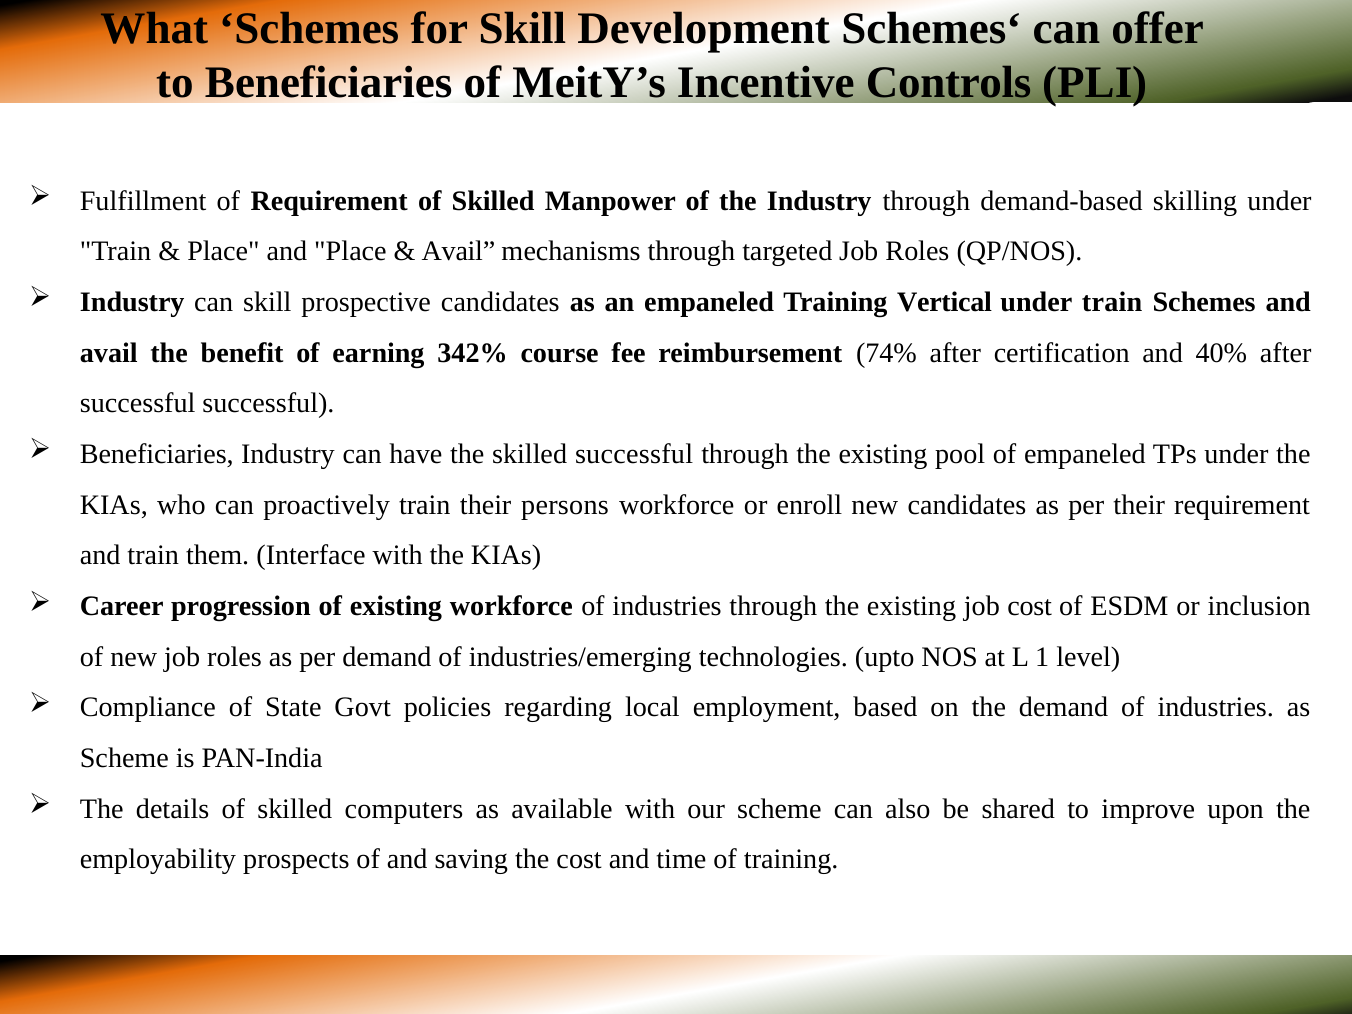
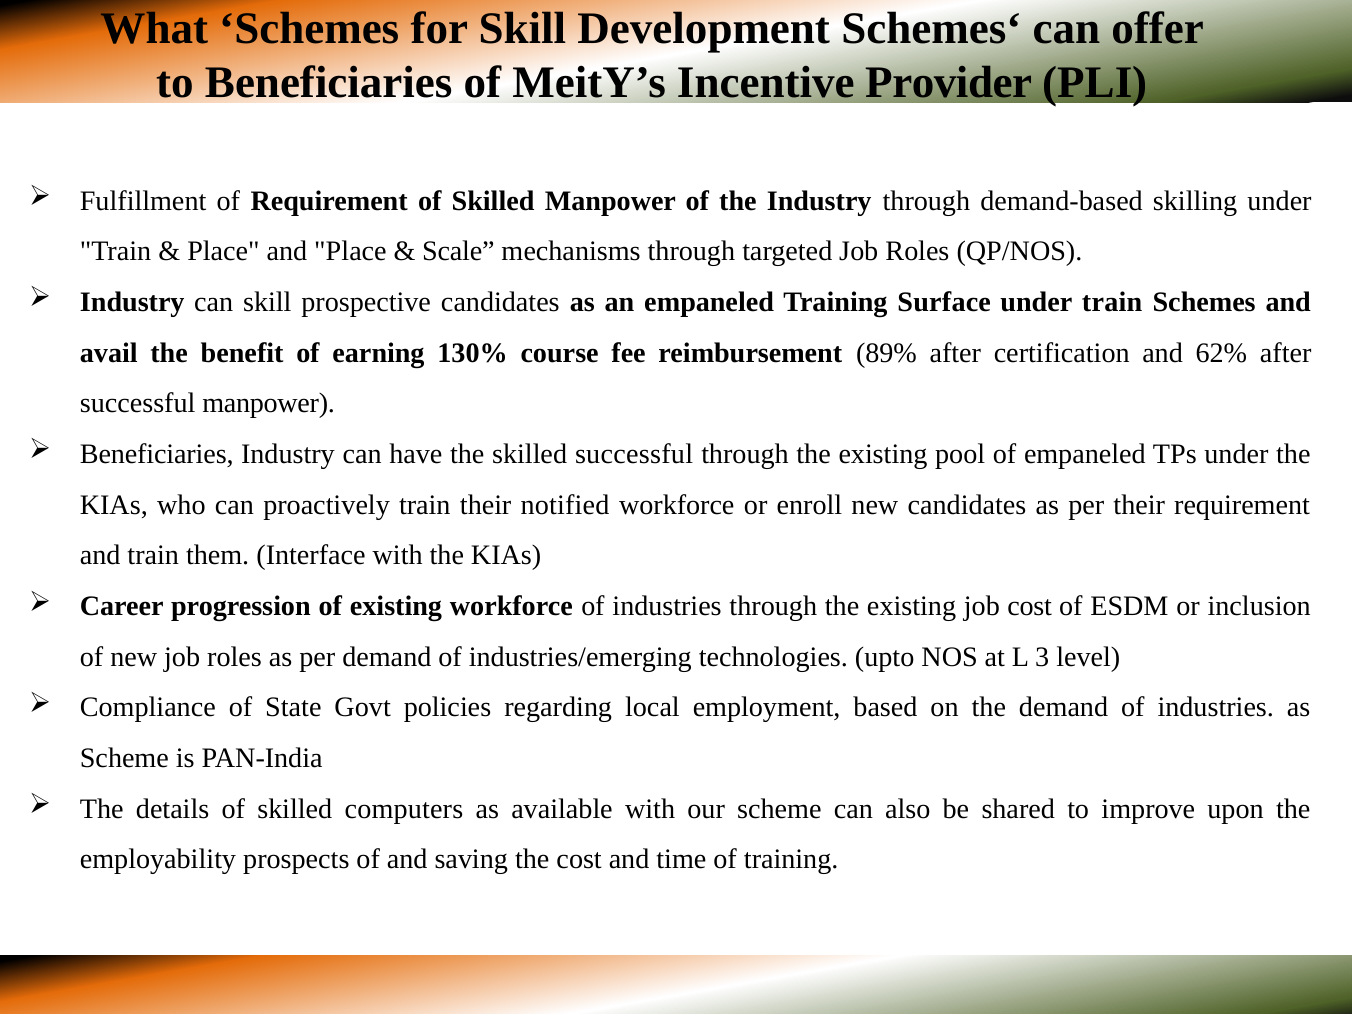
Controls: Controls -> Provider (949, 83)
Avail: Avail -> Scale (458, 252)
Vertical: Vertical -> Surface (944, 302)
342%: 342% -> 130% (473, 353)
74%: 74% -> 89% (886, 353)
40%: 40% -> 62% (1221, 353)
successful successful: successful -> manpower (269, 404)
persons: persons -> notified (565, 505)
1: 1 -> 3 (1042, 657)
